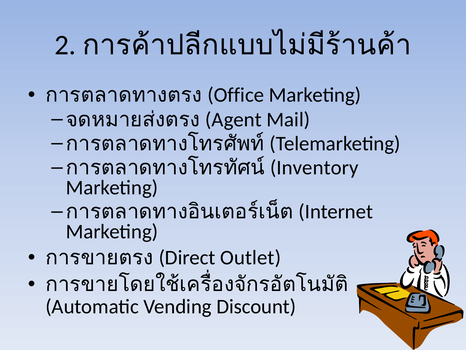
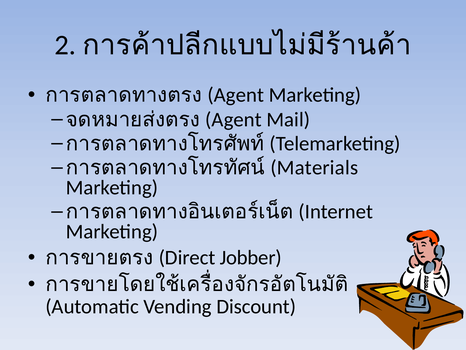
Office: Office -> Agent (236, 95)
Inventory: Inventory -> Materials (314, 168)
Outlet: Outlet -> Jobber (251, 257)
